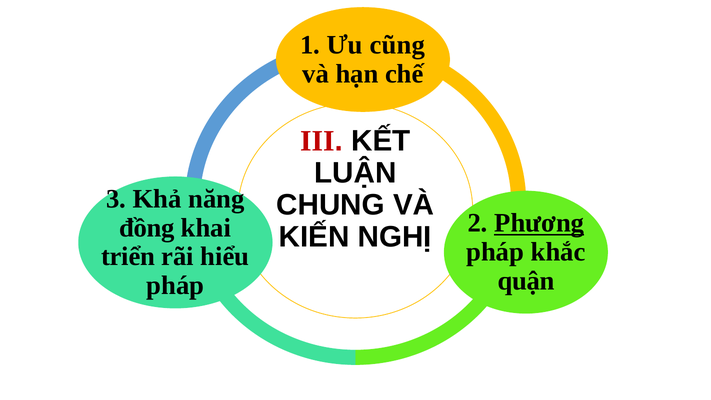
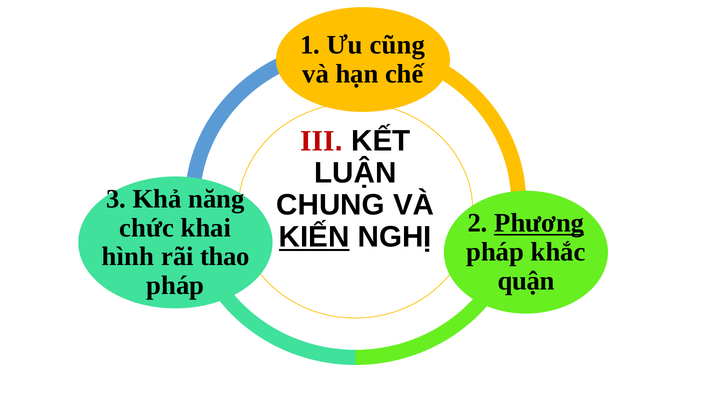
đồng: đồng -> chức (147, 228)
KIẾN underline: none -> present (314, 237)
triển: triển -> hình (128, 257)
hiểu: hiểu -> thao (225, 257)
